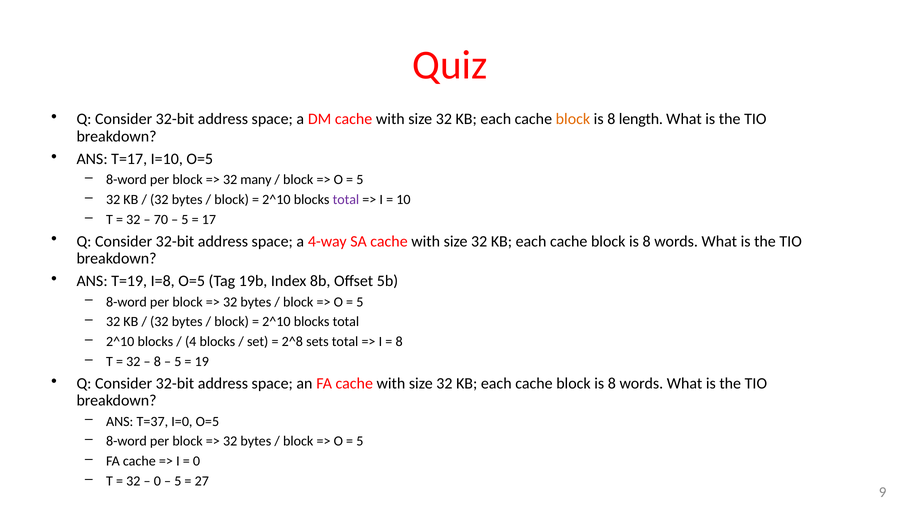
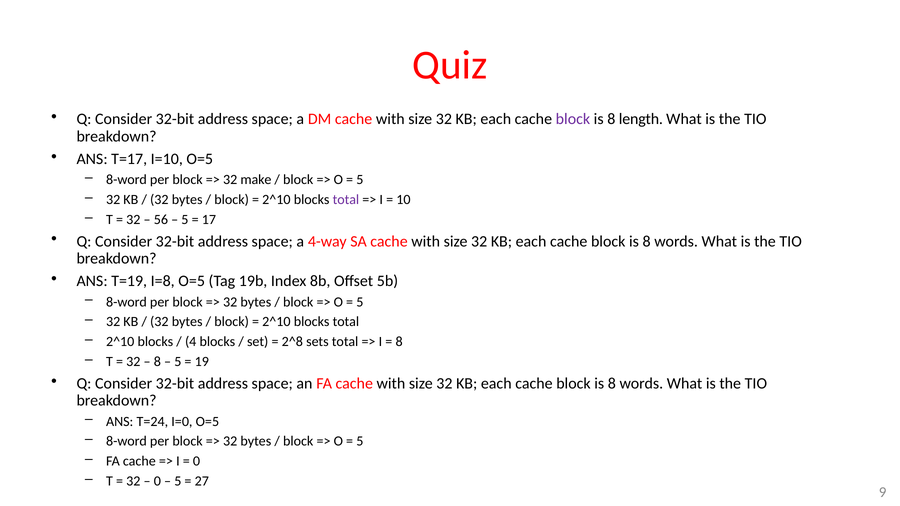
block colour: orange -> purple (573, 119)
many: many -> make (256, 180)
70: 70 -> 56 (161, 220)
T=37: T=37 -> T=24 (152, 422)
